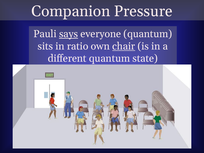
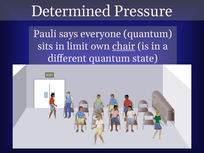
Companion: Companion -> Determined (71, 11)
says underline: present -> none (68, 34)
ratio: ratio -> limit (78, 46)
